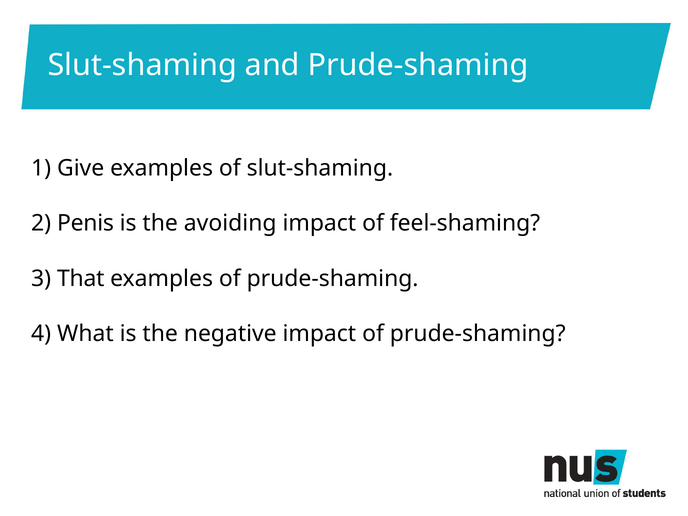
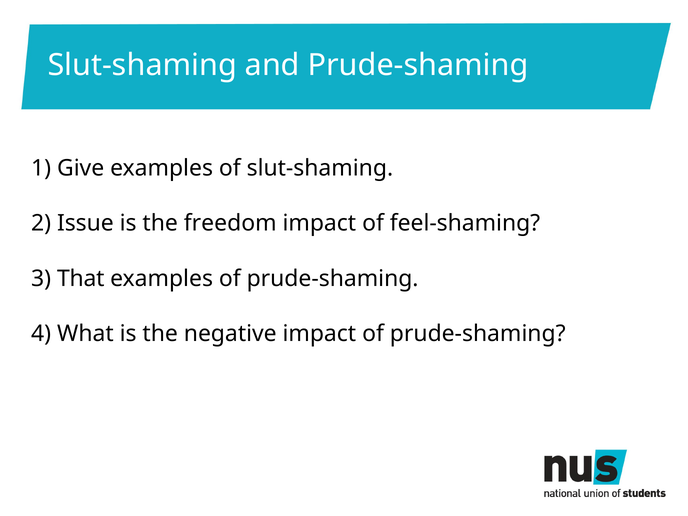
Penis: Penis -> Issue (85, 223)
avoiding: avoiding -> freedom (230, 223)
